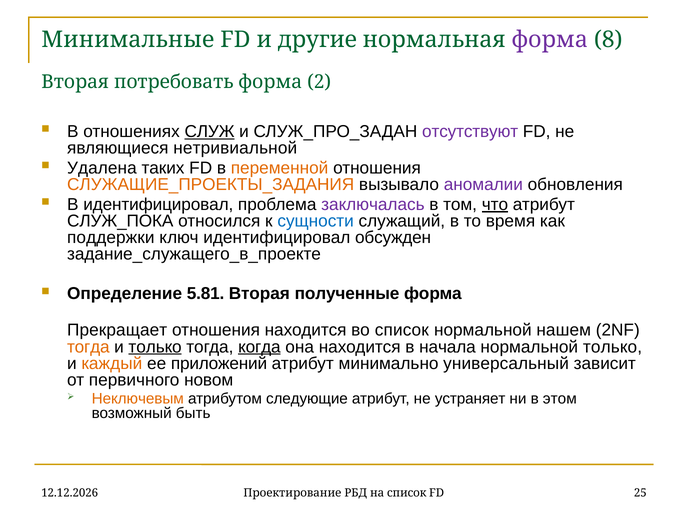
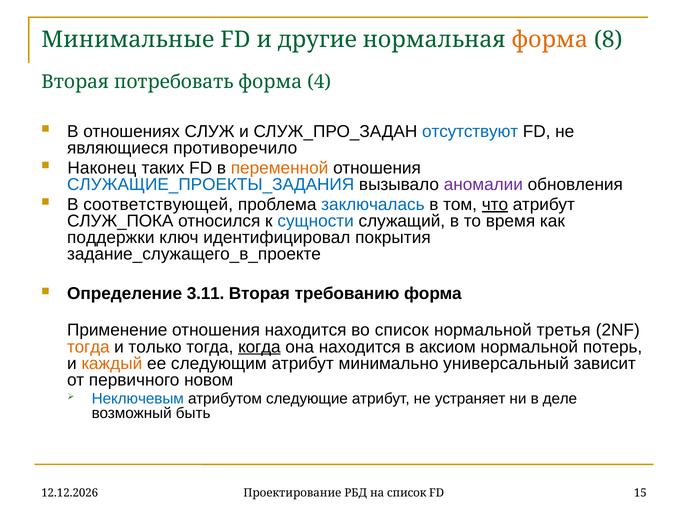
форма colour: purple -> orange (550, 40)
2: 2 -> 4 (319, 82)
СЛУЖ underline: present -> none (210, 131)
отсутствуют colour: purple -> blue (470, 131)
нетривиальной: нетривиальной -> противоречило (235, 148)
Удалена: Удалена -> Наконец (102, 168)
СЛУЖАЩИЕ_ПРОЕКТЫ_ЗАДАНИЯ colour: orange -> blue (211, 184)
В идентифицировал: идентифицировал -> соответствующей (158, 204)
заключалась colour: purple -> blue (373, 204)
обсужден: обсужден -> покрытия (393, 237)
5.81: 5.81 -> 3.11 (206, 294)
полученные: полученные -> требованию (347, 294)
Прекращает: Прекращает -> Применение (117, 330)
нашем: нашем -> третья (564, 330)
только underline: present -> none (155, 347)
начала: начала -> аксиом (447, 347)
нормальной только: только -> потерь (613, 347)
приложений: приложений -> следующим (219, 363)
Неключевым colour: orange -> blue (138, 399)
этом: этом -> деле (560, 399)
25: 25 -> 15 (640, 493)
